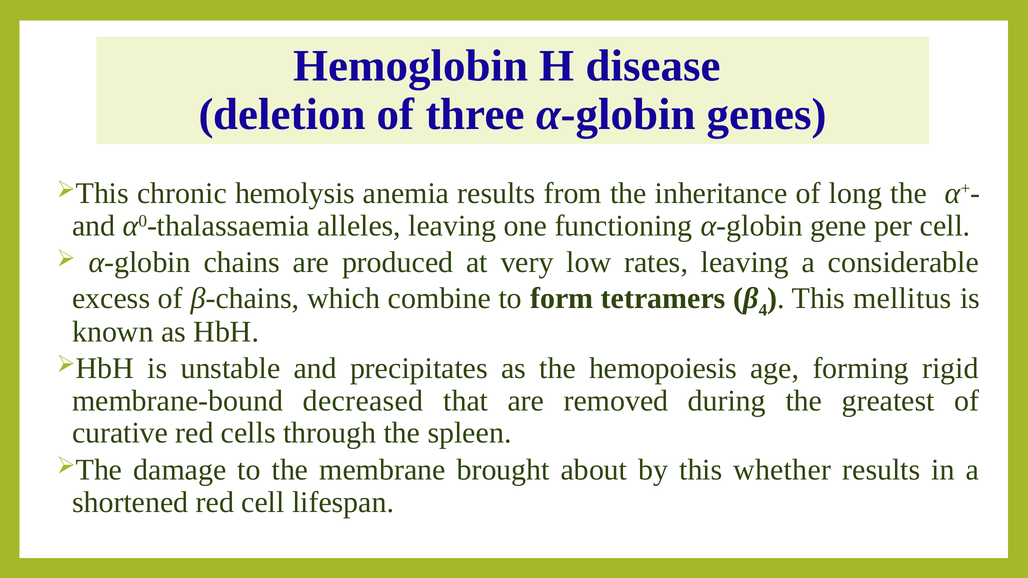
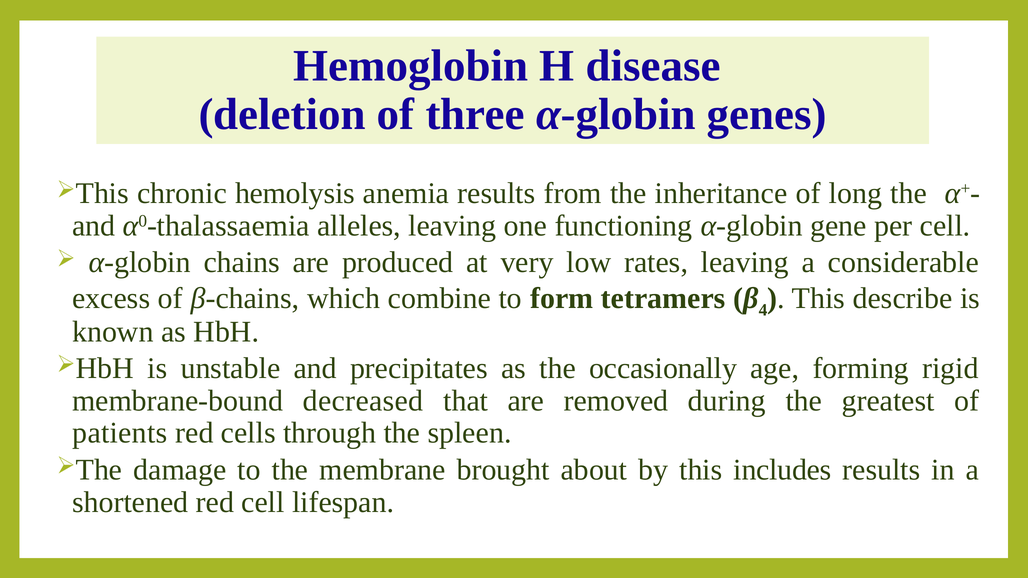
mellitus: mellitus -> describe (903, 299)
hemopoiesis: hemopoiesis -> occasionally (663, 368)
curative: curative -> patients (120, 433)
whether: whether -> includes (783, 470)
